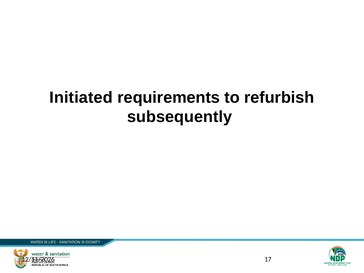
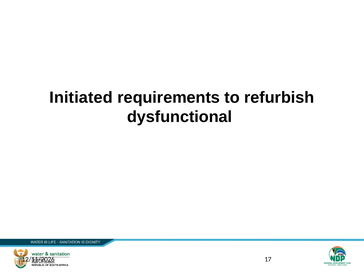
subsequently: subsequently -> dysfunctional (180, 117)
